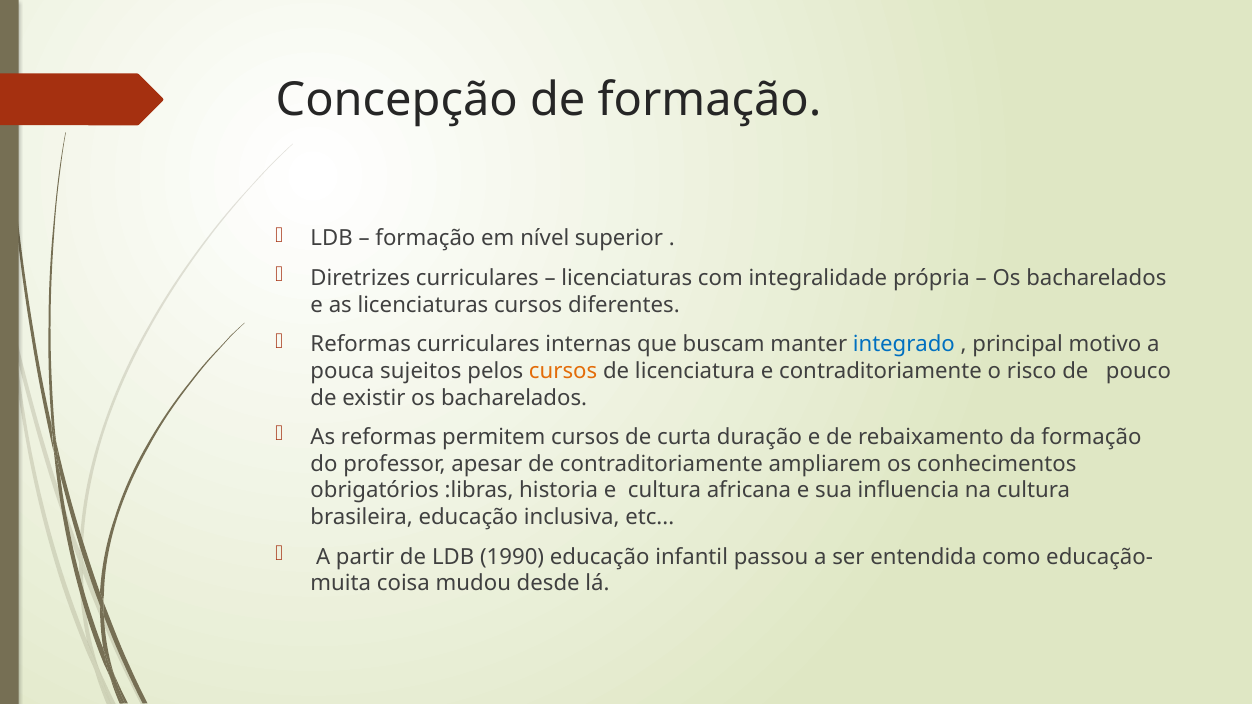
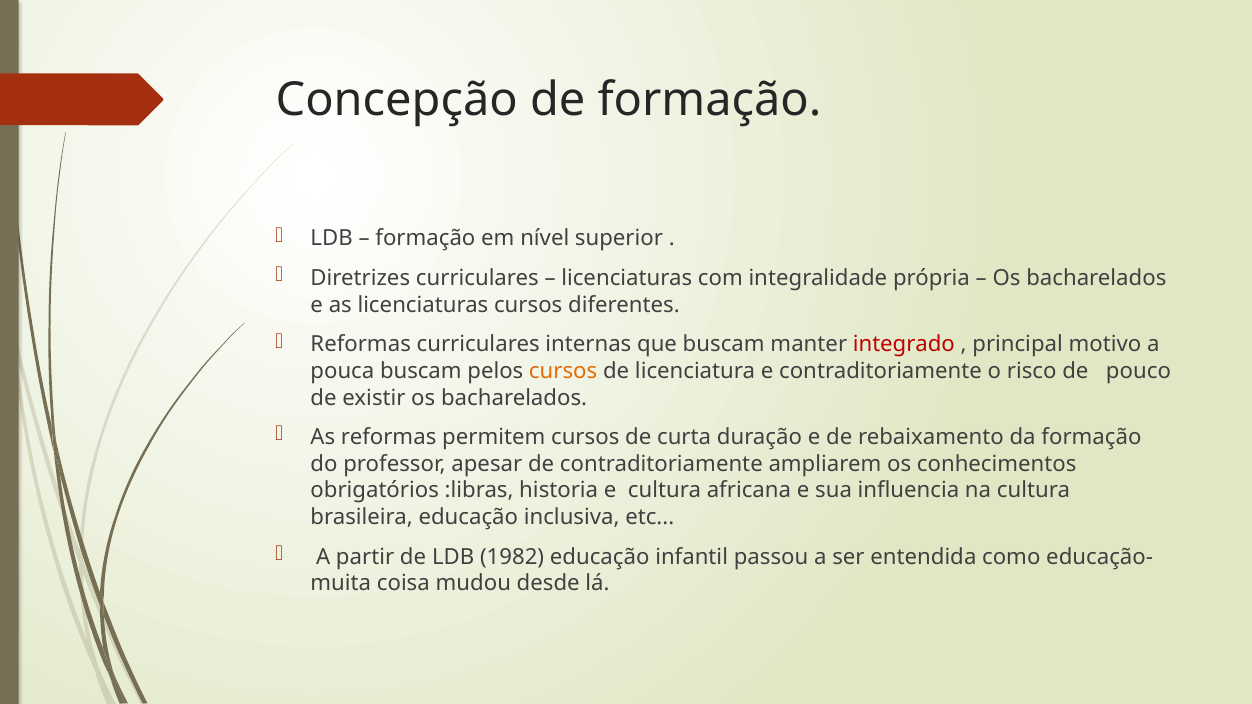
integrado colour: blue -> red (904, 345)
pouca sujeitos: sujeitos -> buscam (421, 371)
1990: 1990 -> 1982 (512, 557)
